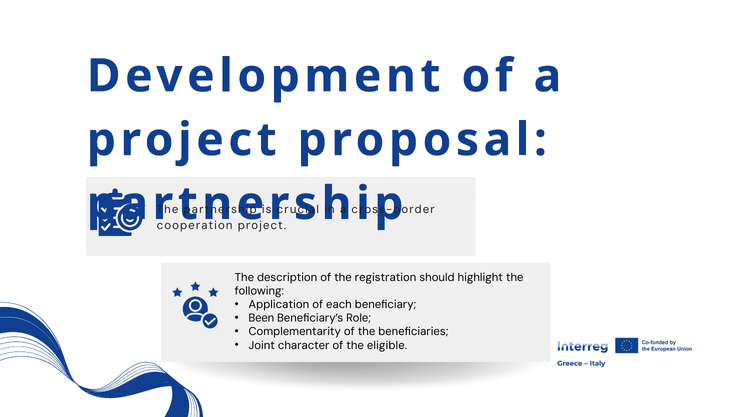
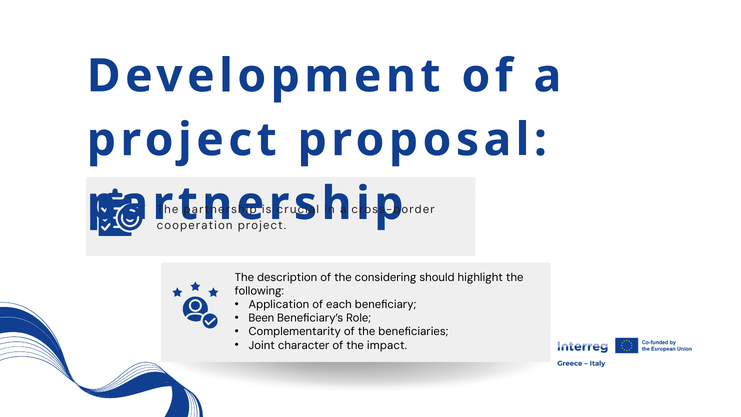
registration: registration -> considering (386, 277)
eligible: eligible -> impact (387, 345)
